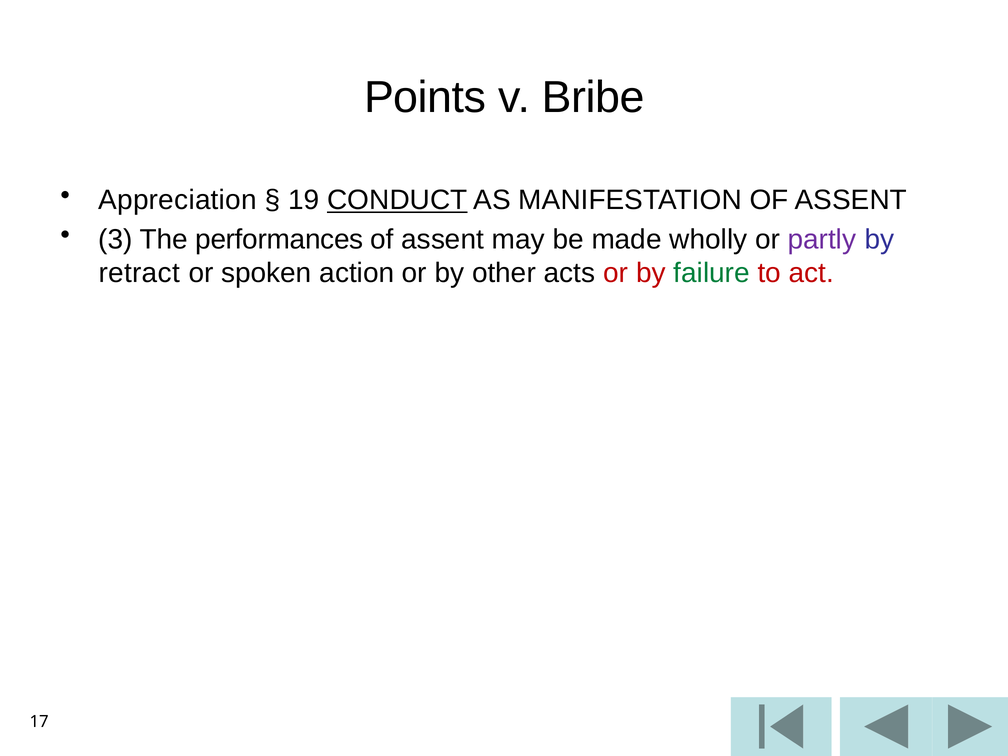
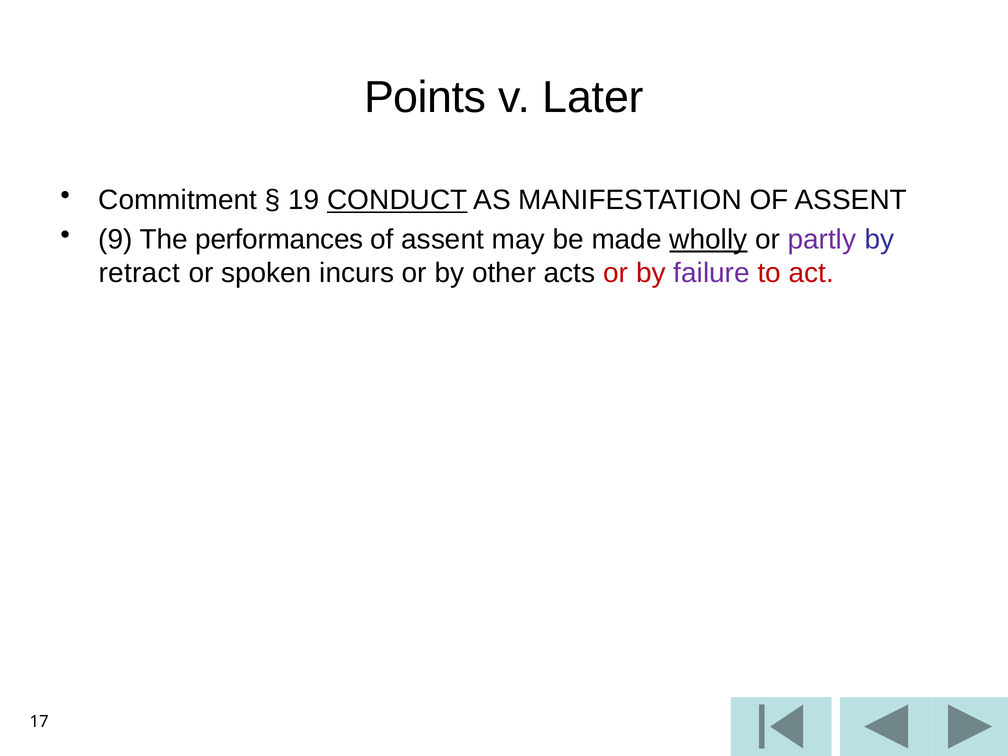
Bribe: Bribe -> Later (593, 97)
Appreciation: Appreciation -> Commitment (178, 200)
3: 3 -> 9 (115, 239)
wholly underline: none -> present (708, 239)
action: action -> incurs (357, 273)
failure colour: green -> purple (712, 273)
